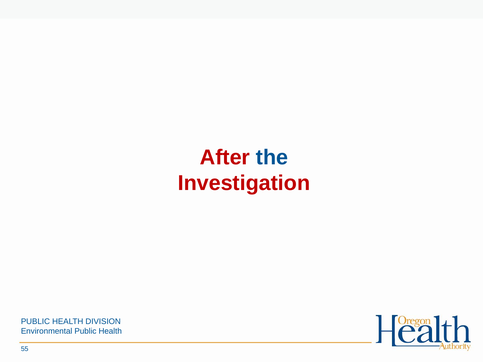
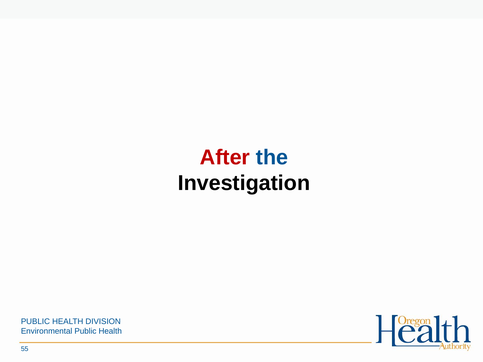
Investigation colour: red -> black (244, 183)
